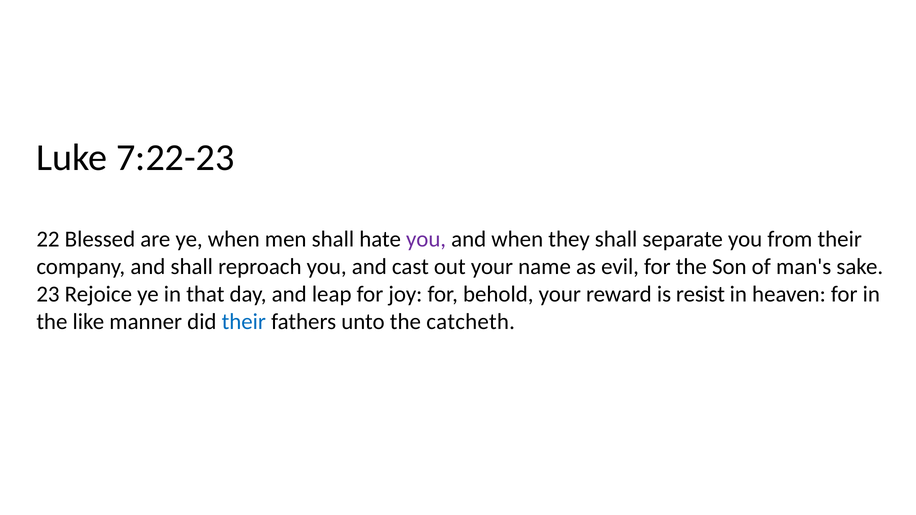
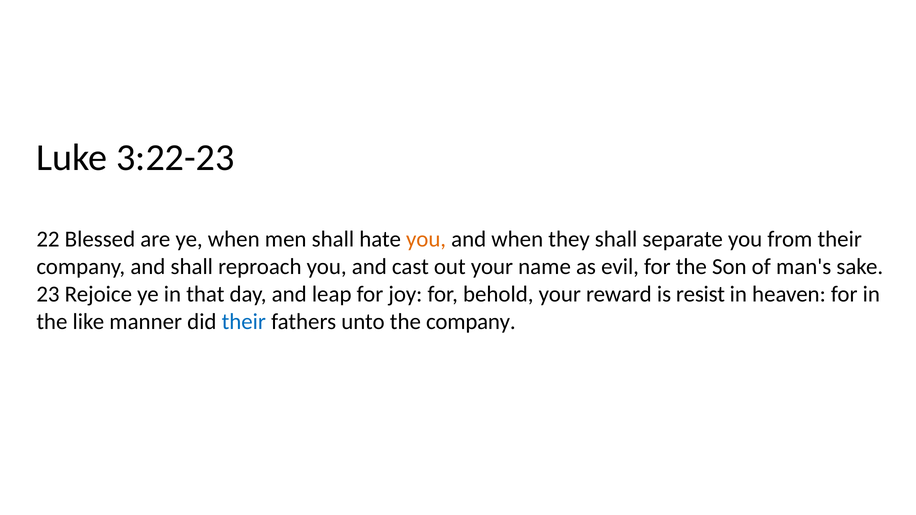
7:22-23: 7:22-23 -> 3:22-23 (175, 158)
you colour: purple -> orange (426, 239)
the catcheth: catcheth -> company (471, 322)
